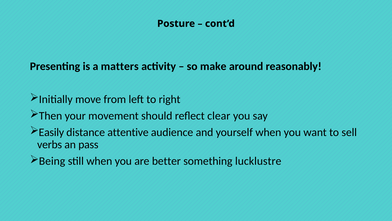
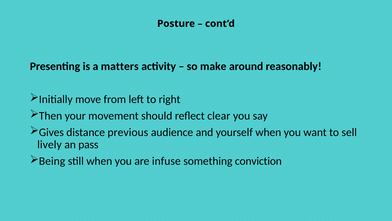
Easily: Easily -> Gives (51, 132)
attentive: attentive -> previous (128, 132)
verbs: verbs -> lively (49, 144)
better: better -> infuse (166, 161)
lucklustre: lucklustre -> conviction (258, 161)
